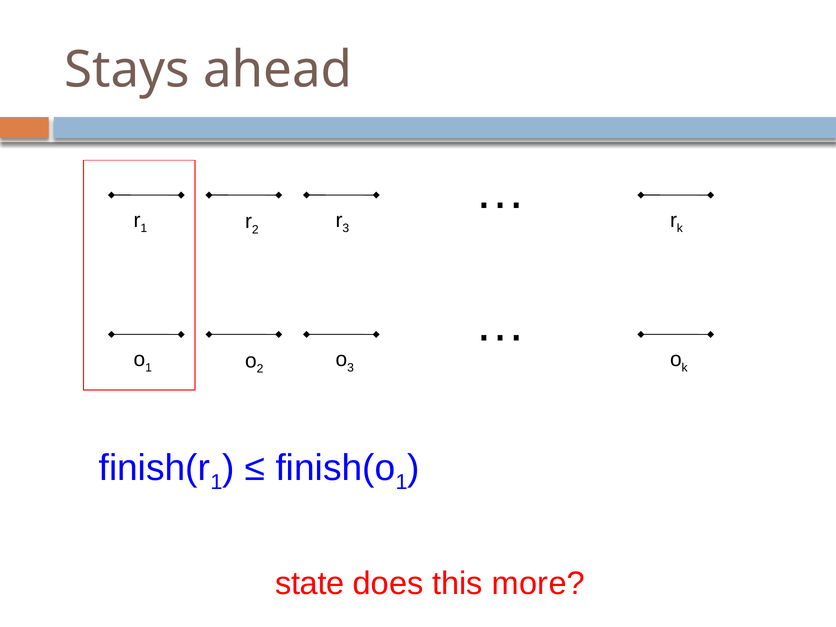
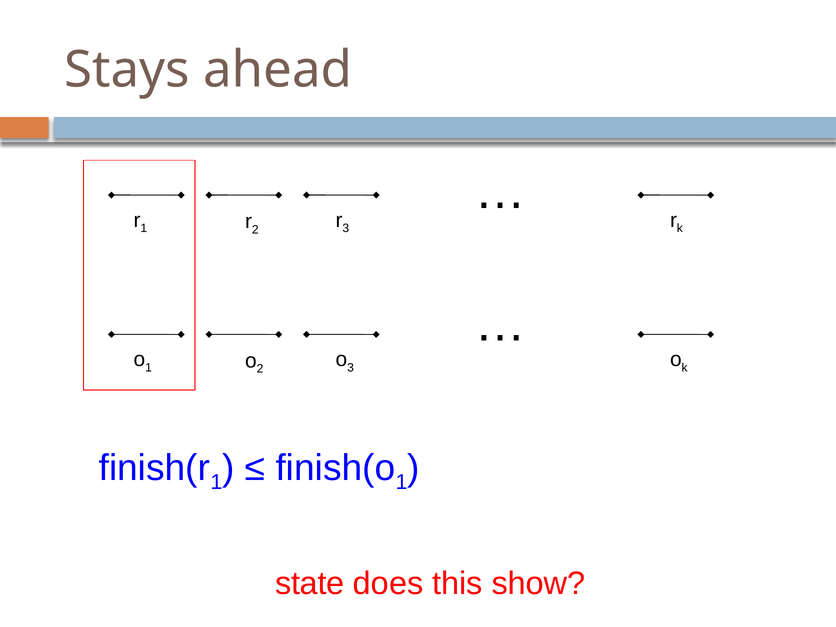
more: more -> show (539, 583)
